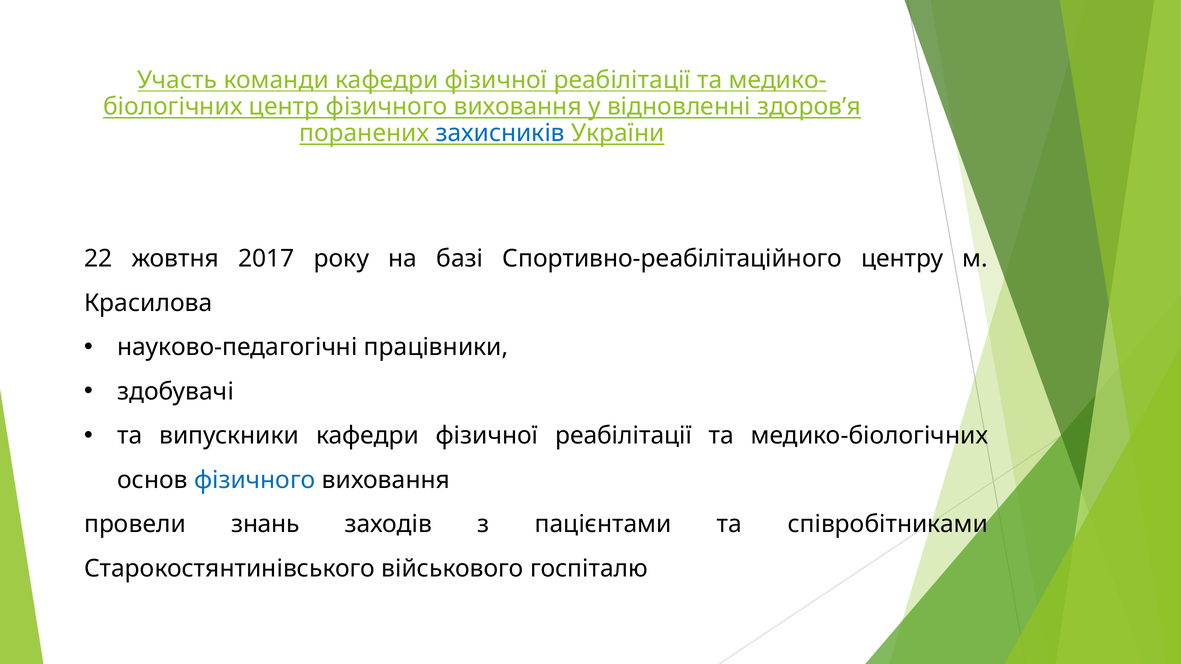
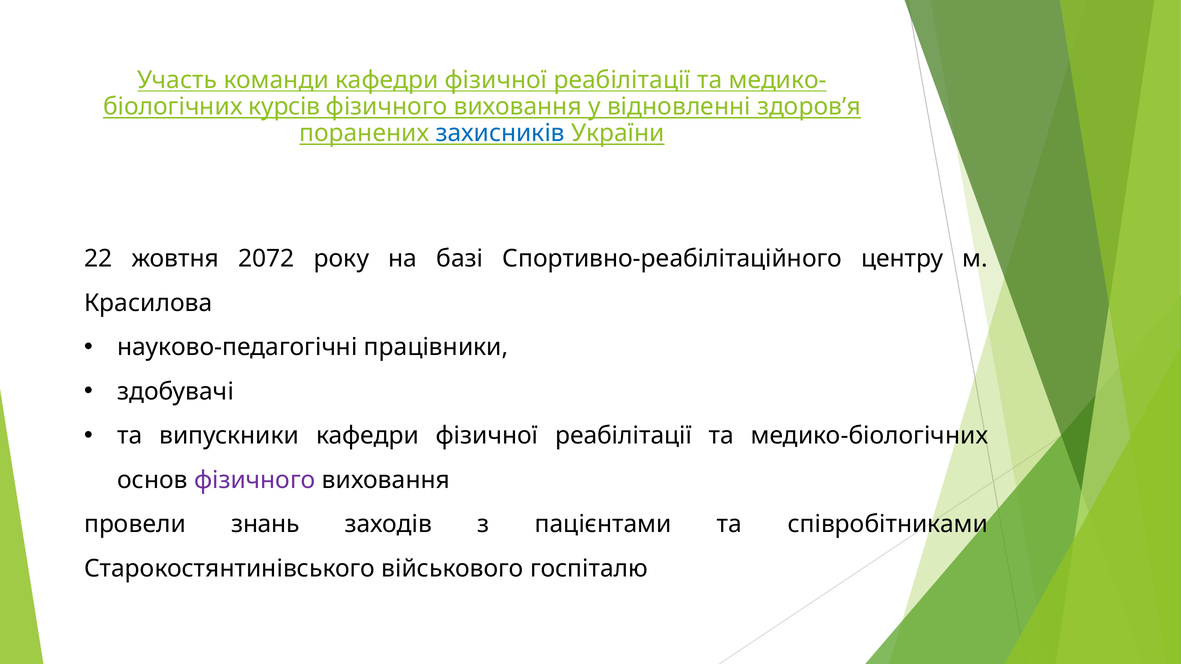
центр: центр -> курсів (284, 107)
2017: 2017 -> 2072 (266, 259)
фізичного colour: blue -> purple (255, 480)
